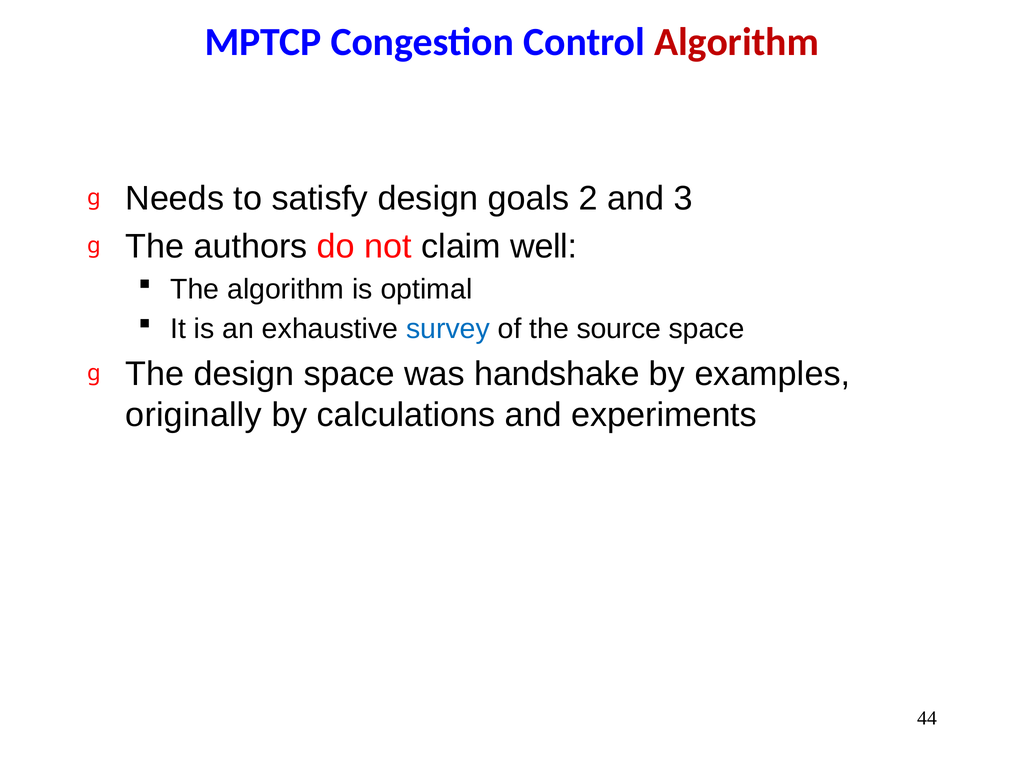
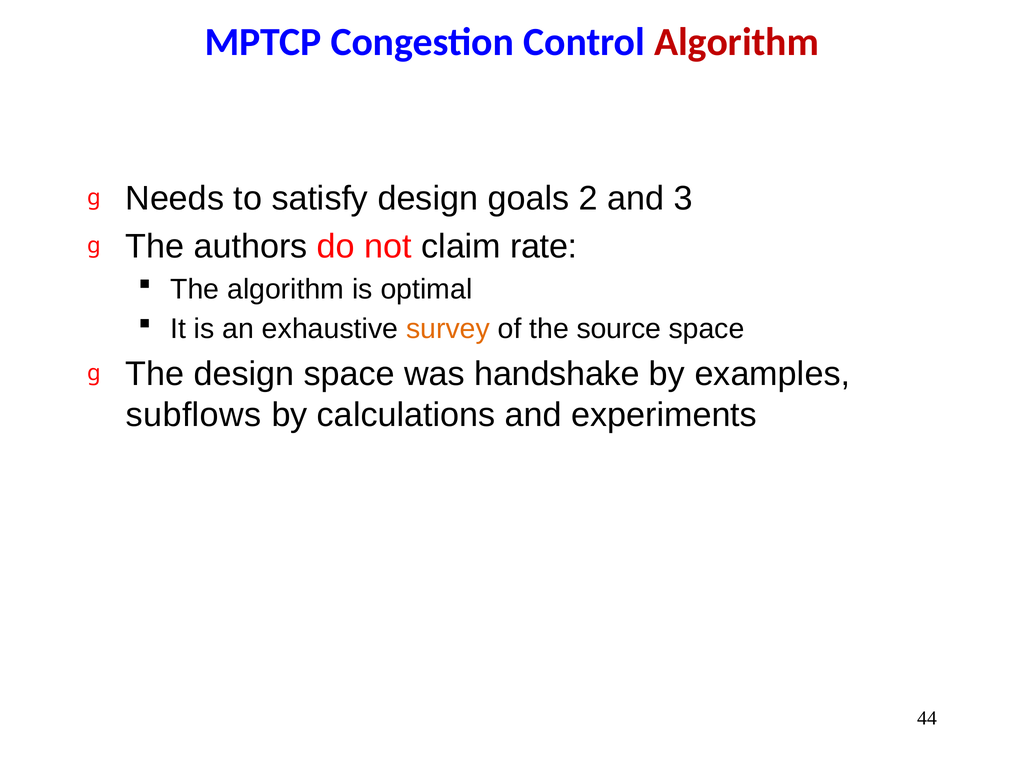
well: well -> rate (544, 246)
survey colour: blue -> orange (448, 329)
originally: originally -> subflows (194, 415)
